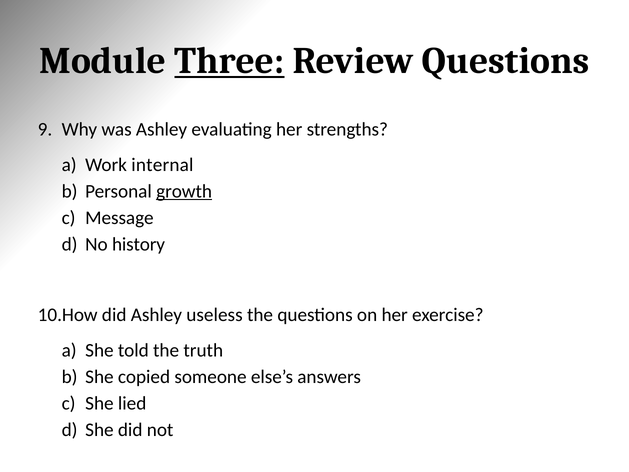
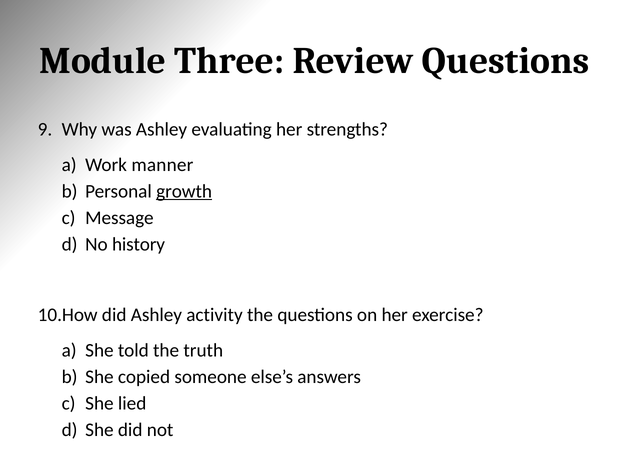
Three underline: present -> none (229, 61)
internal: internal -> manner (162, 165)
useless: useless -> activity (214, 315)
